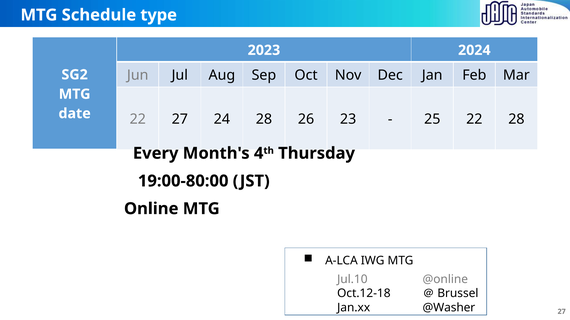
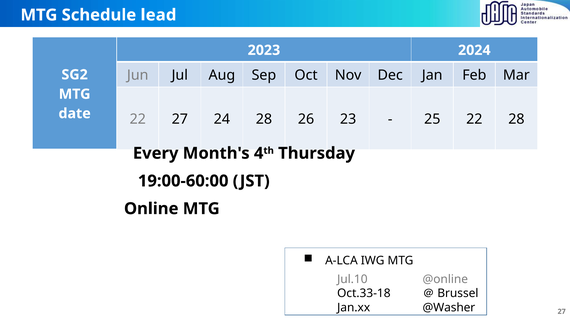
type: type -> lead (158, 15)
19:00-80:00: 19:00-80:00 -> 19:00-60:00 (183, 181)
Oct.12-18: Oct.12-18 -> Oct.33-18 (364, 294)
